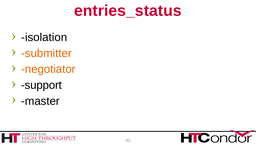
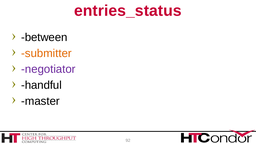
isolation: isolation -> between (44, 37)
negotiator colour: orange -> purple (48, 69)
support: support -> handful (41, 85)
